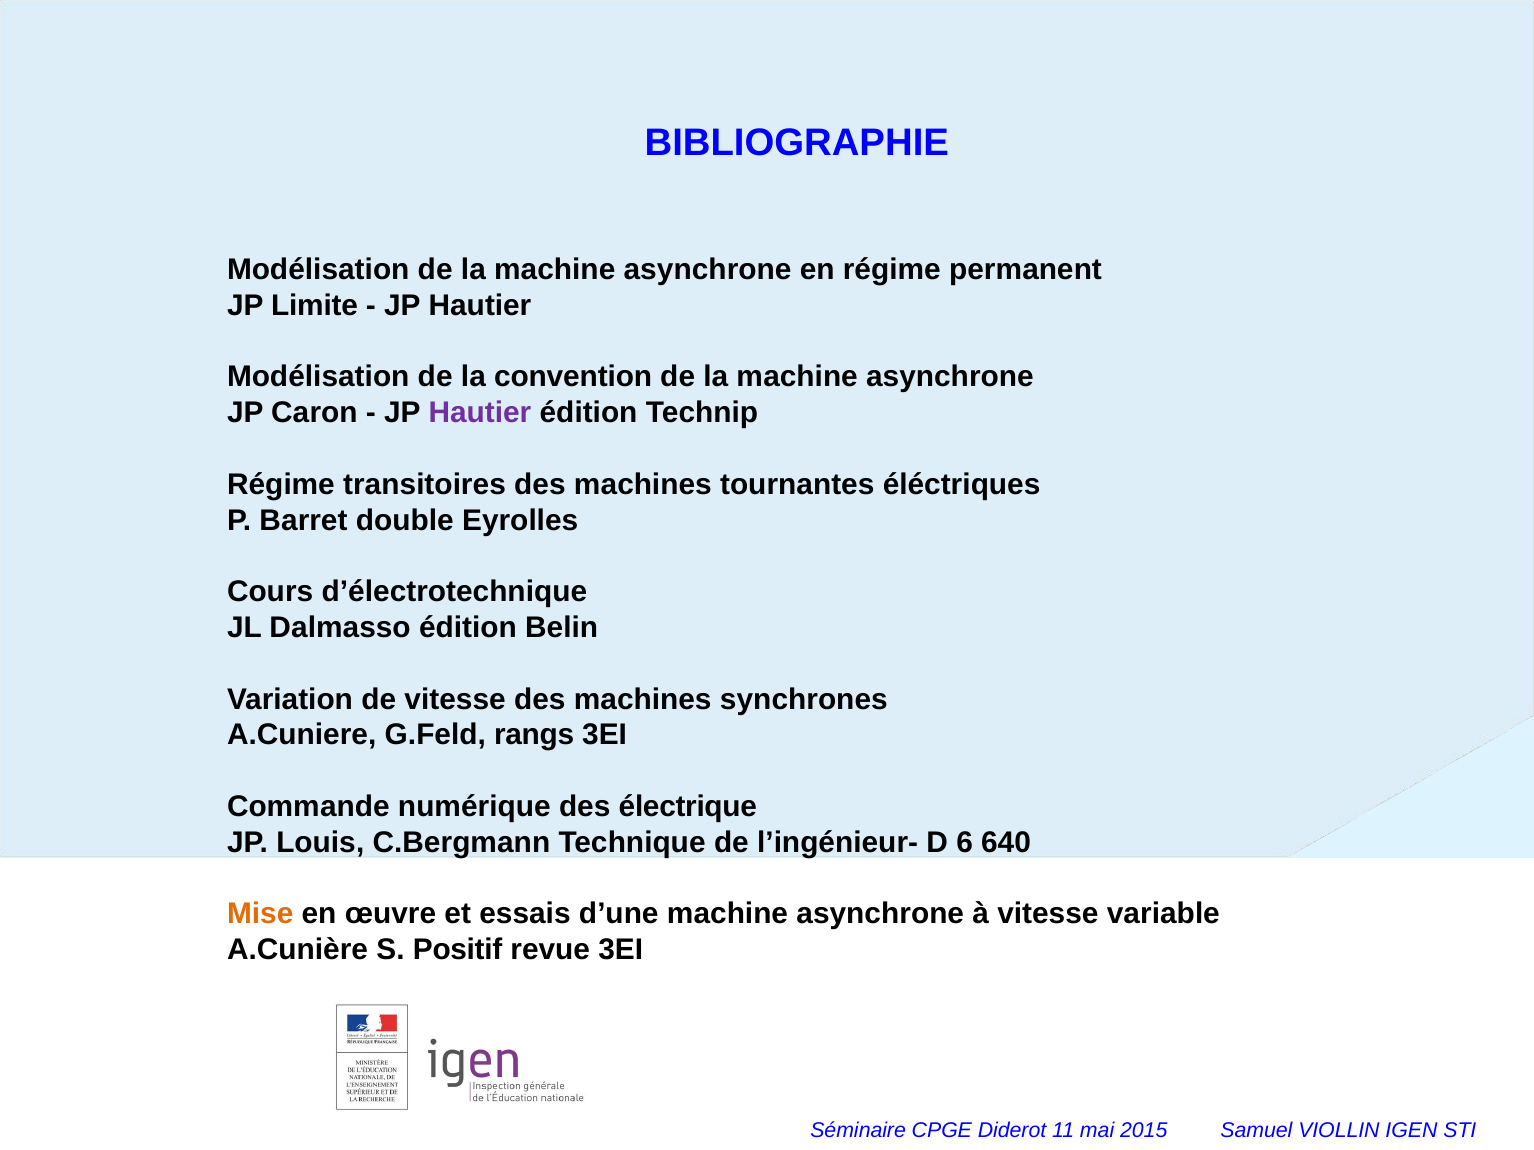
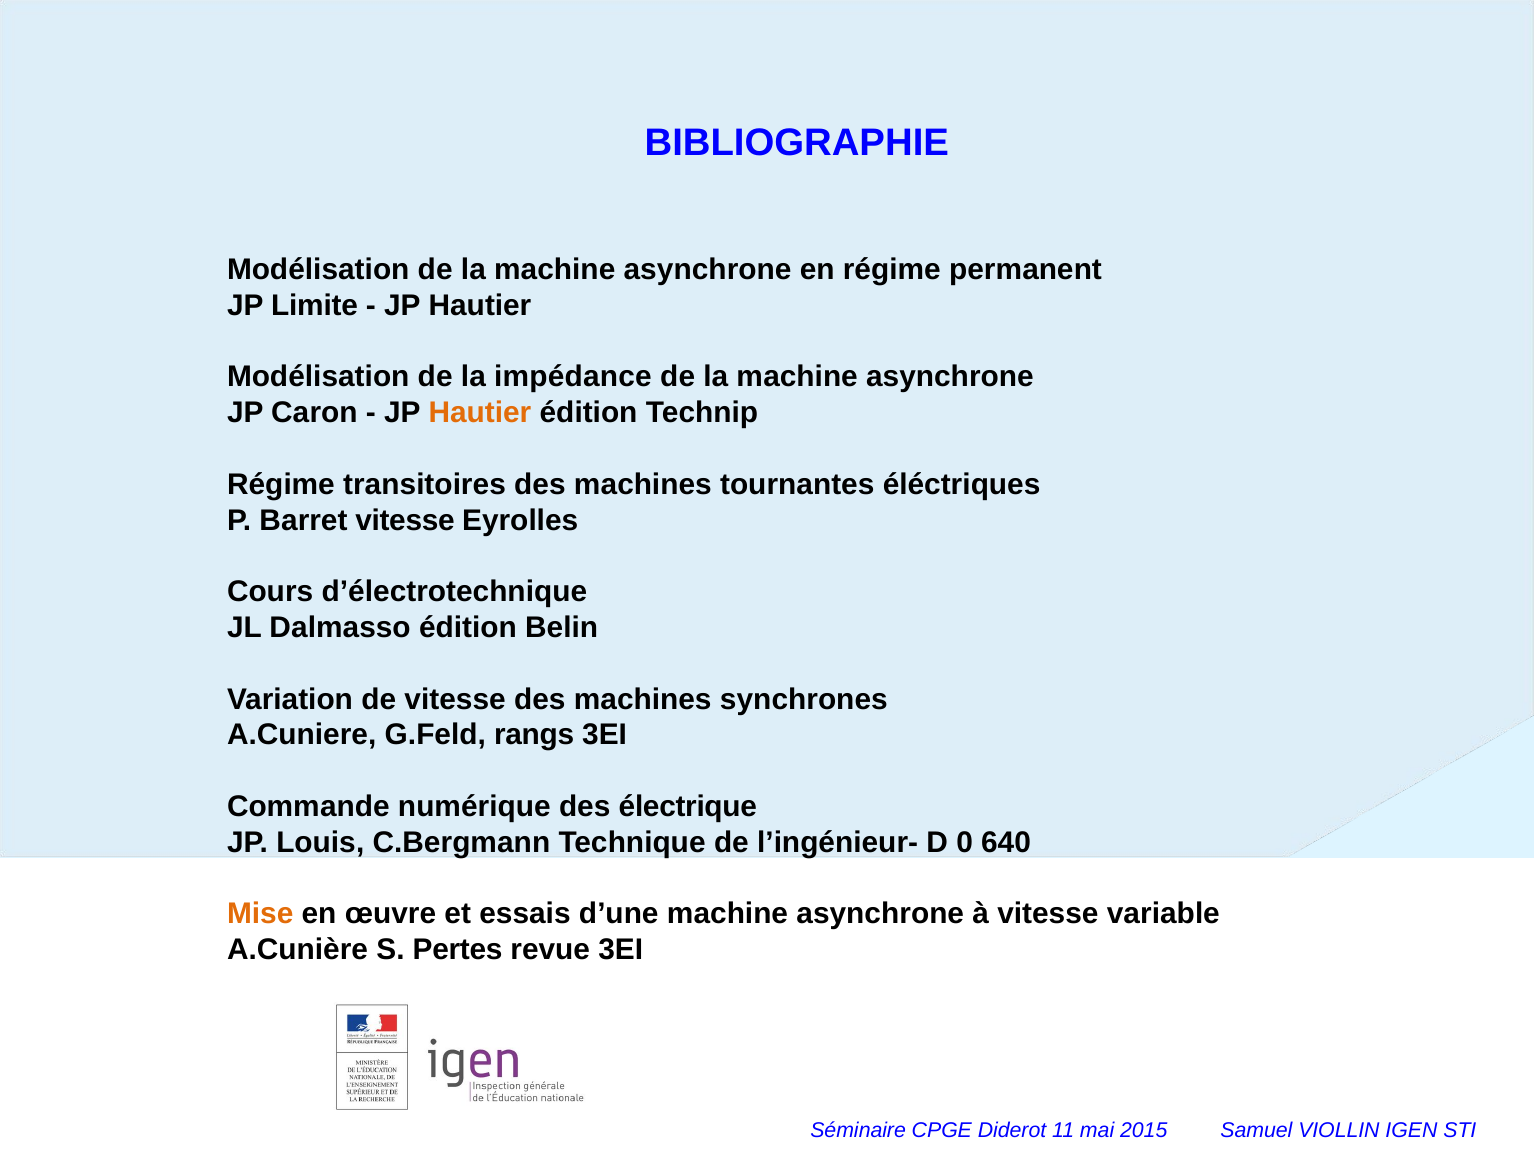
convention: convention -> impédance (573, 377)
Hautier colour: purple -> orange (480, 413)
Barret double: double -> vitesse (405, 520)
6: 6 -> 0 (965, 843)
Positif: Positif -> Pertes (458, 950)
